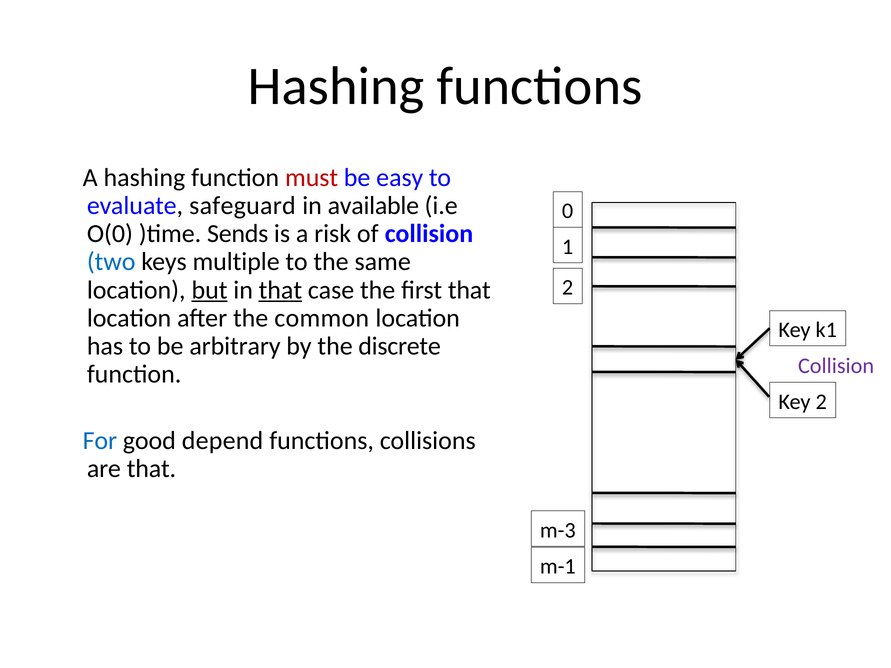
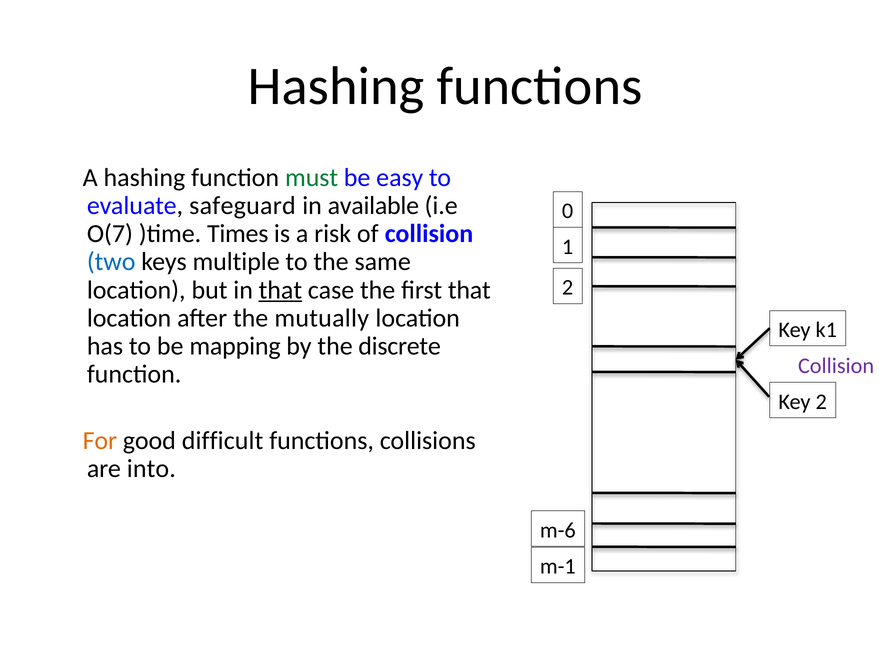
must colour: red -> green (312, 178)
O(0: O(0 -> O(7 (110, 234)
Sends: Sends -> Times (238, 234)
but underline: present -> none (210, 290)
common: common -> mutually (322, 318)
arbitrary: arbitrary -> mapping (235, 346)
For colour: blue -> orange (100, 441)
depend: depend -> difficult (223, 441)
are that: that -> into (151, 469)
m-3: m-3 -> m-6 (558, 530)
